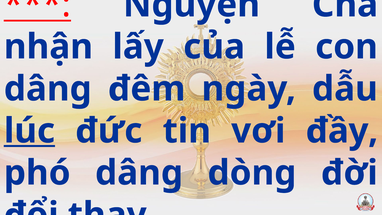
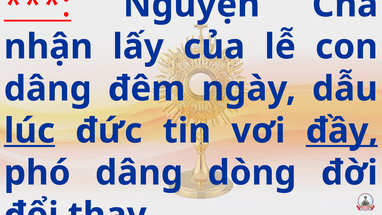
đầy underline: none -> present (342, 131)
